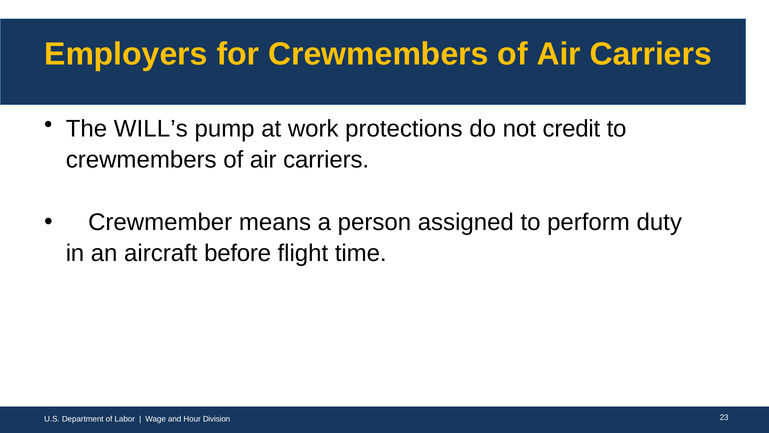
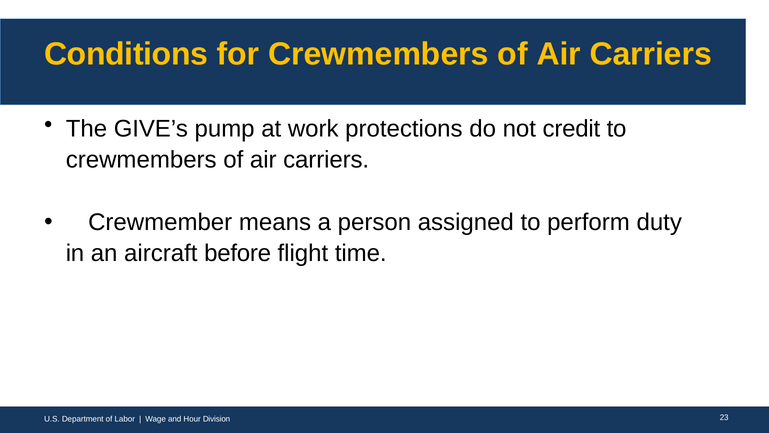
Employers: Employers -> Conditions (126, 54)
WILL’s: WILL’s -> GIVE’s (151, 129)
